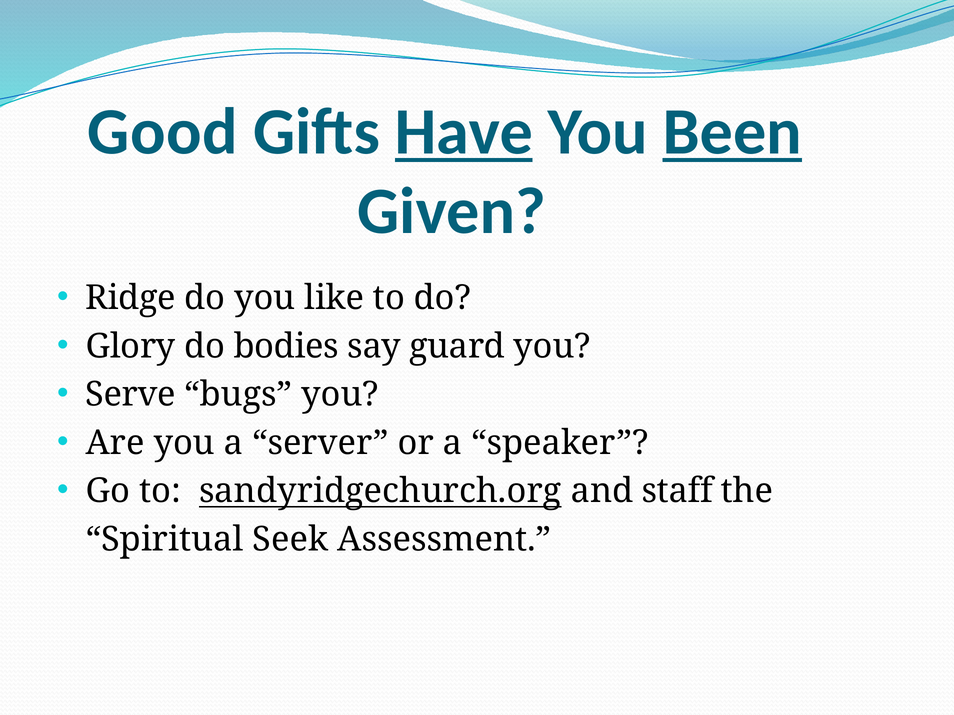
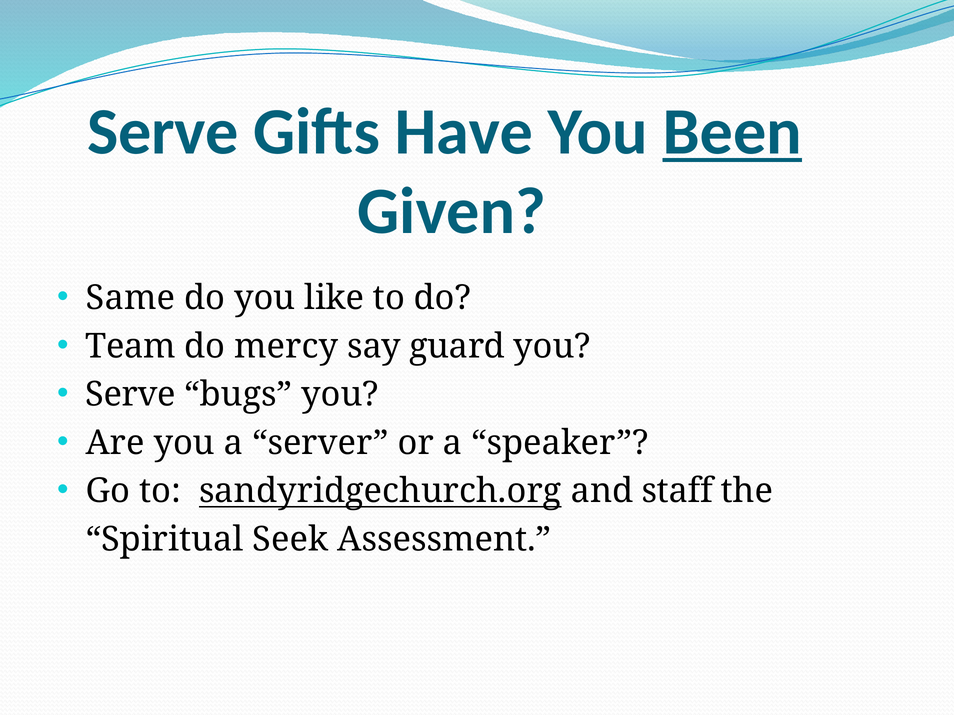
Good: Good -> Serve (163, 132)
Have underline: present -> none (464, 132)
Ridge: Ridge -> Same (130, 298)
Glory: Glory -> Team (131, 346)
bodies: bodies -> mercy (286, 346)
